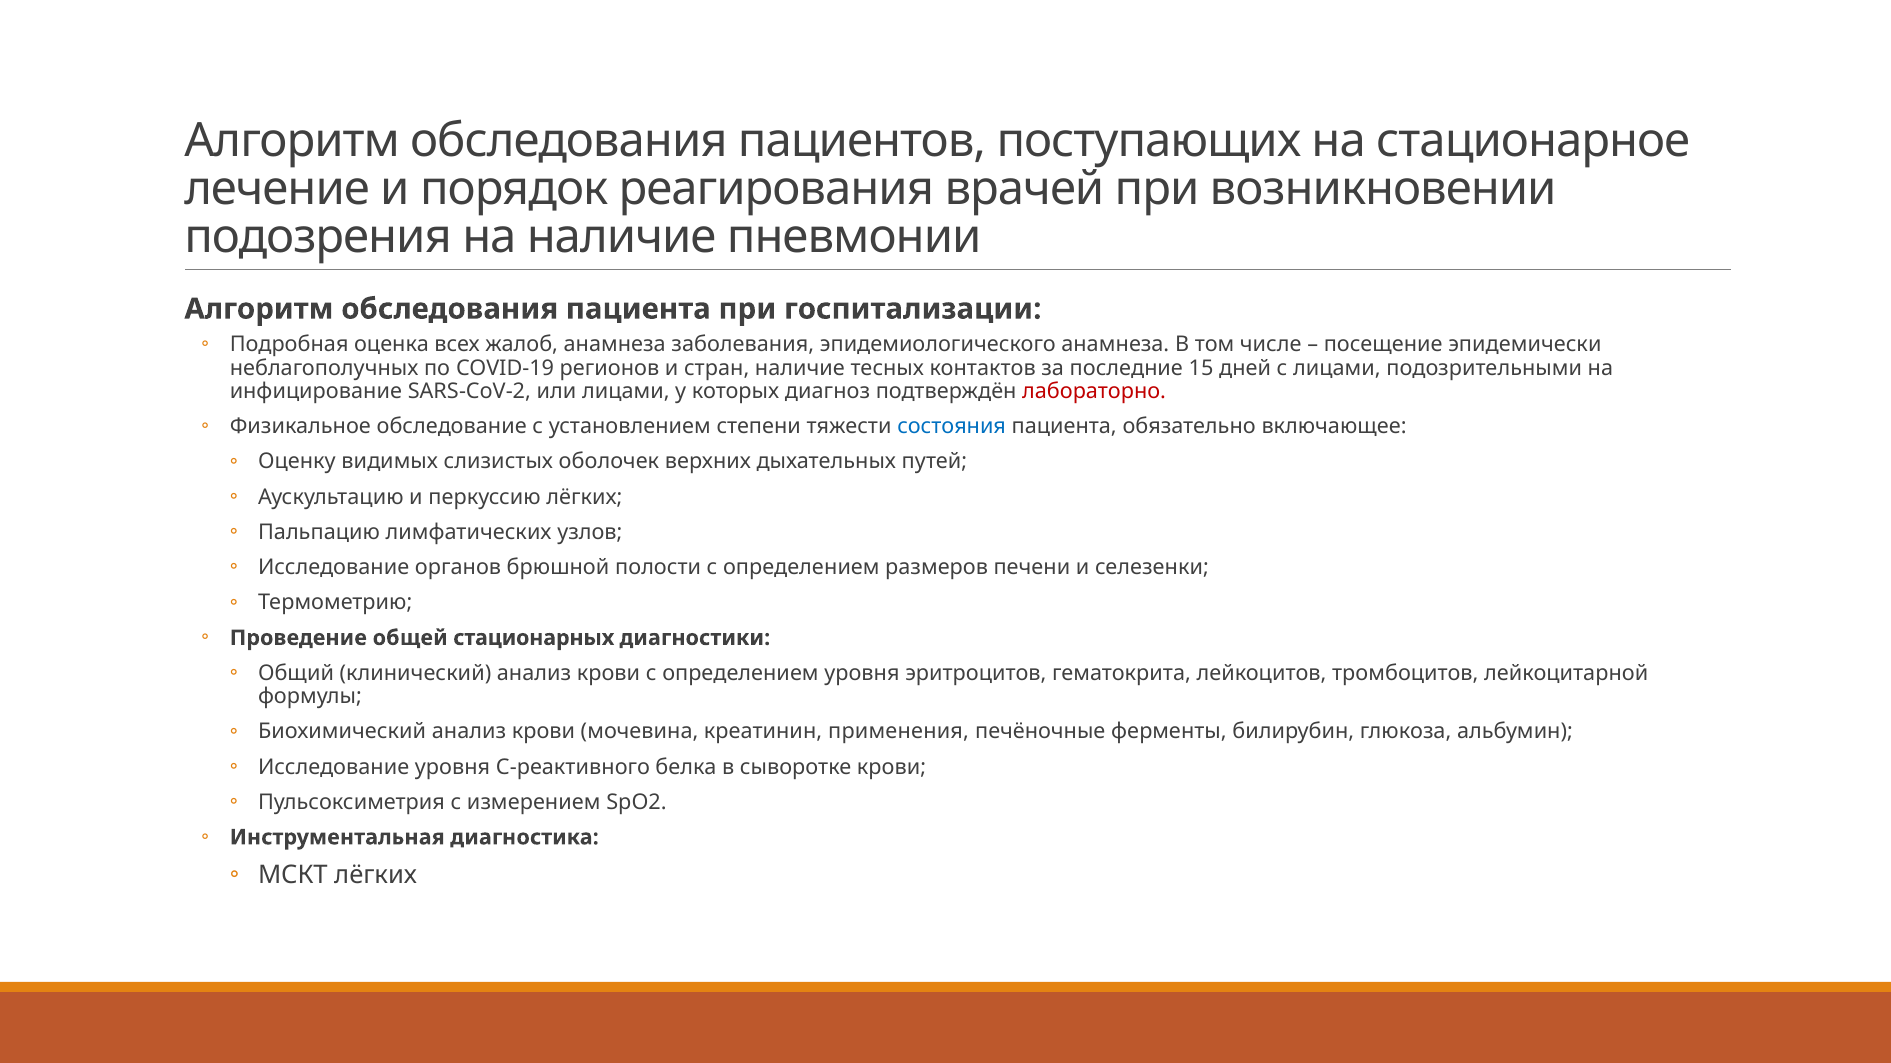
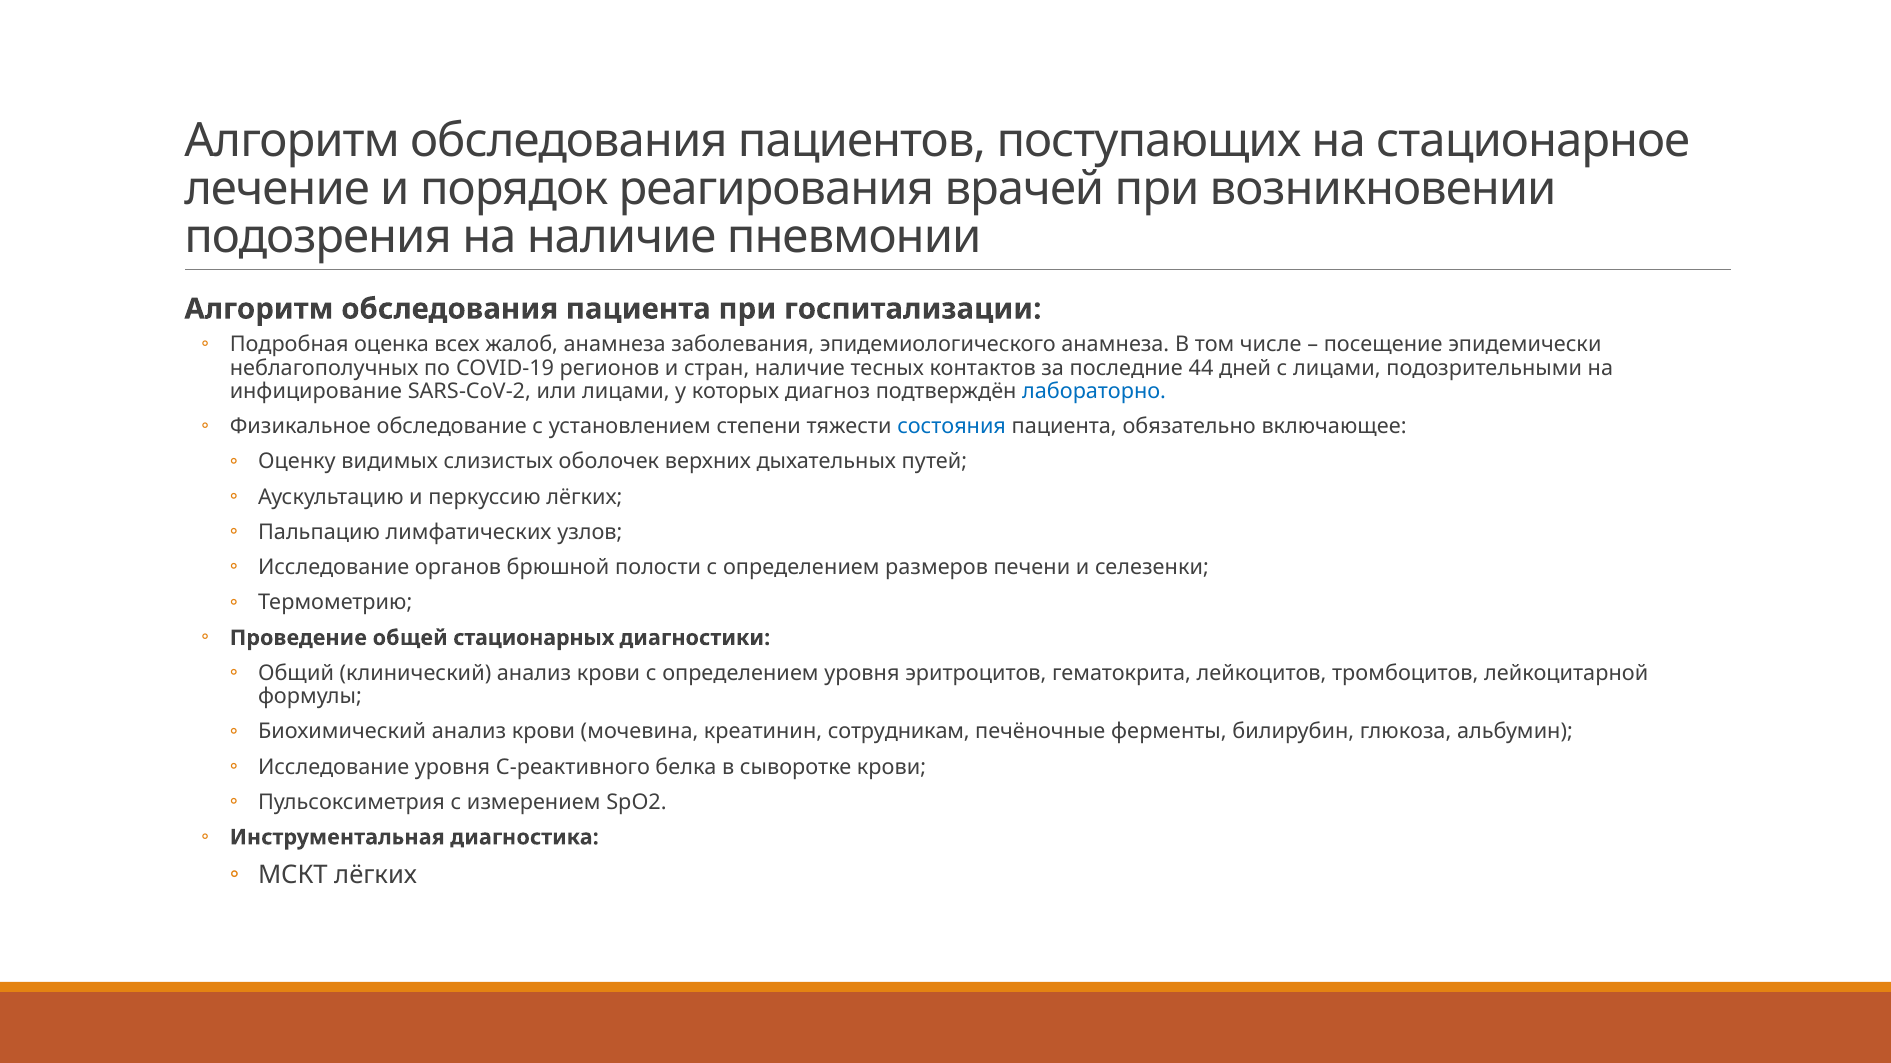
15: 15 -> 44 (1201, 368)
лабораторно colour: red -> blue (1094, 392)
применения: применения -> сотрудникам (899, 732)
